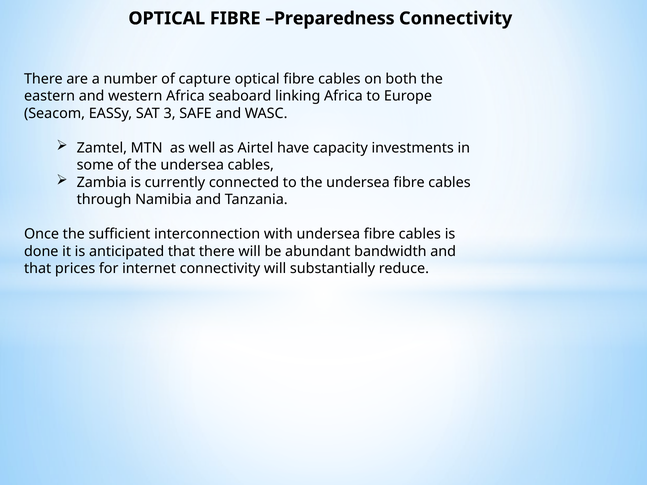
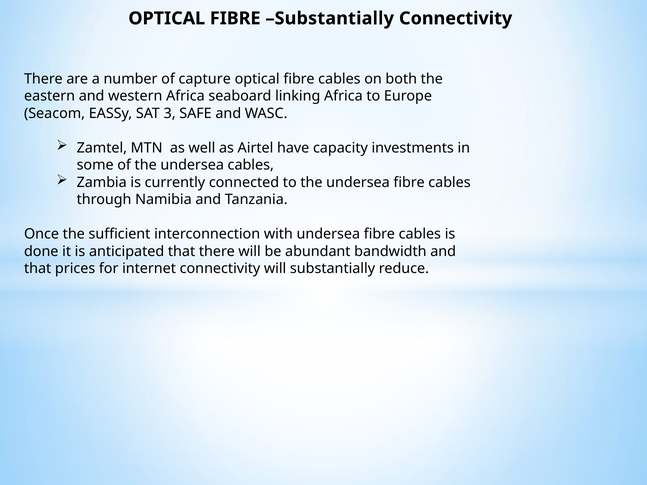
FIBRE Preparedness: Preparedness -> Substantially (330, 18)
